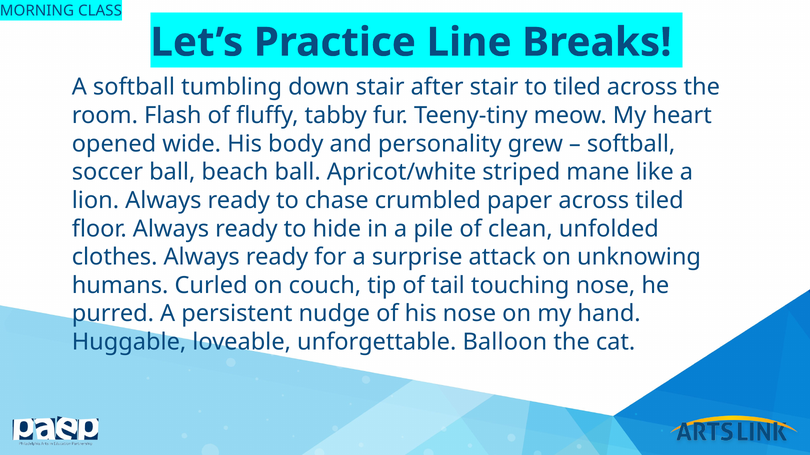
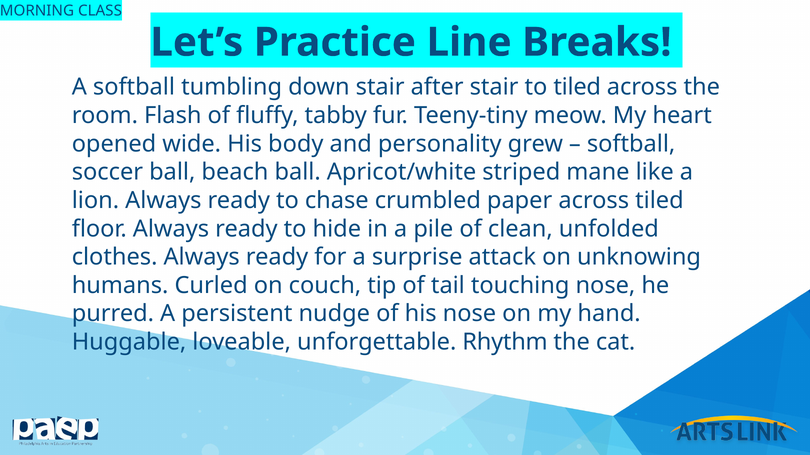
Balloon: Balloon -> Rhythm (505, 342)
